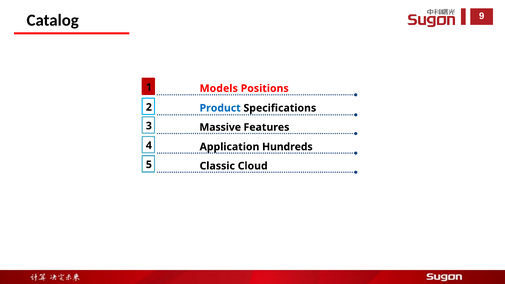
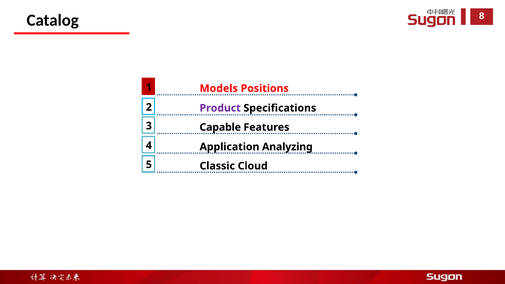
9: 9 -> 8 (482, 16)
Product colour: blue -> purple (220, 108)
Massive: Massive -> Capable (220, 127)
Hundreds: Hundreds -> Analyzing (287, 147)
